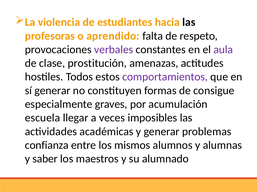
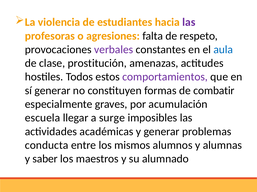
las colour: black -> purple (189, 22)
aprendido: aprendido -> agresiones (113, 36)
aula colour: purple -> blue (223, 50)
consigue: consigue -> combatir (214, 91)
veces: veces -> surge (112, 118)
confianza: confianza -> conducta (47, 146)
